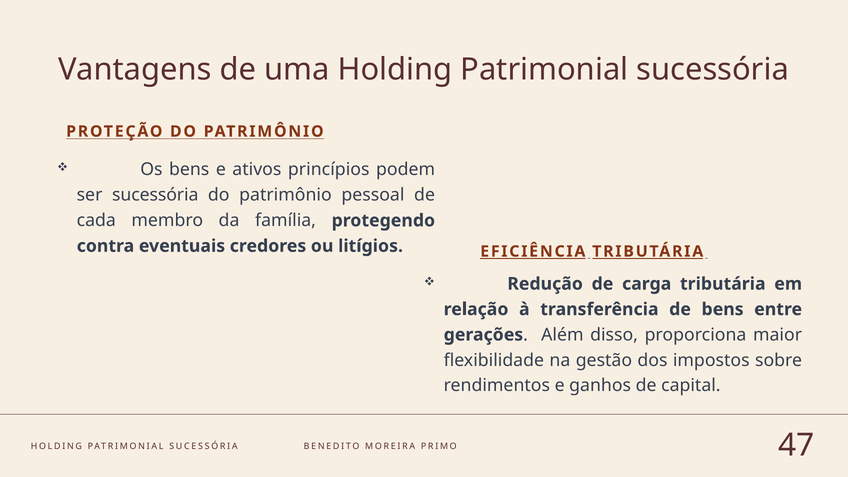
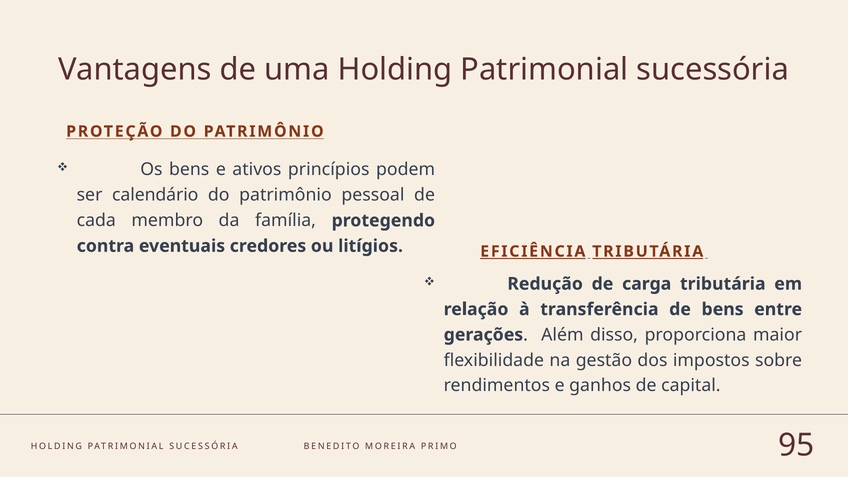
ser sucessória: sucessória -> calendário (155, 195)
47: 47 -> 95 (796, 445)
